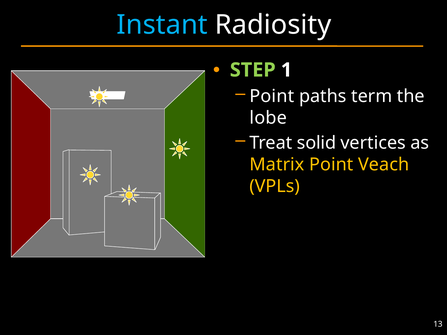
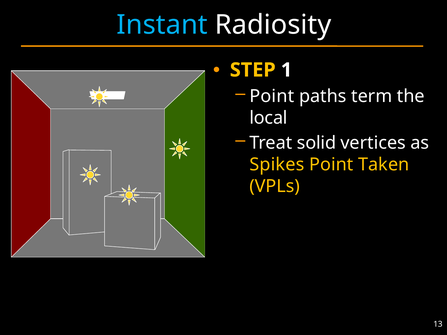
STEP colour: light green -> yellow (253, 70)
lobe: lobe -> local (268, 118)
Matrix: Matrix -> Spikes (277, 165)
Veach: Veach -> Taken (384, 165)
